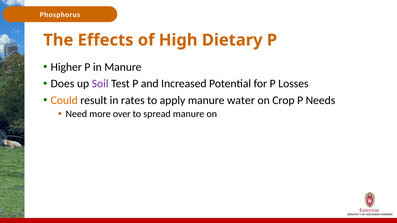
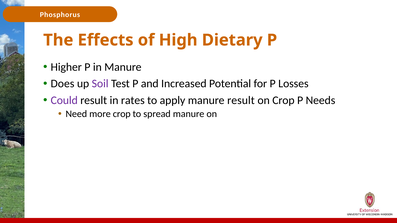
Could colour: orange -> purple (64, 100)
manure water: water -> result (241, 100)
more over: over -> crop (122, 114)
